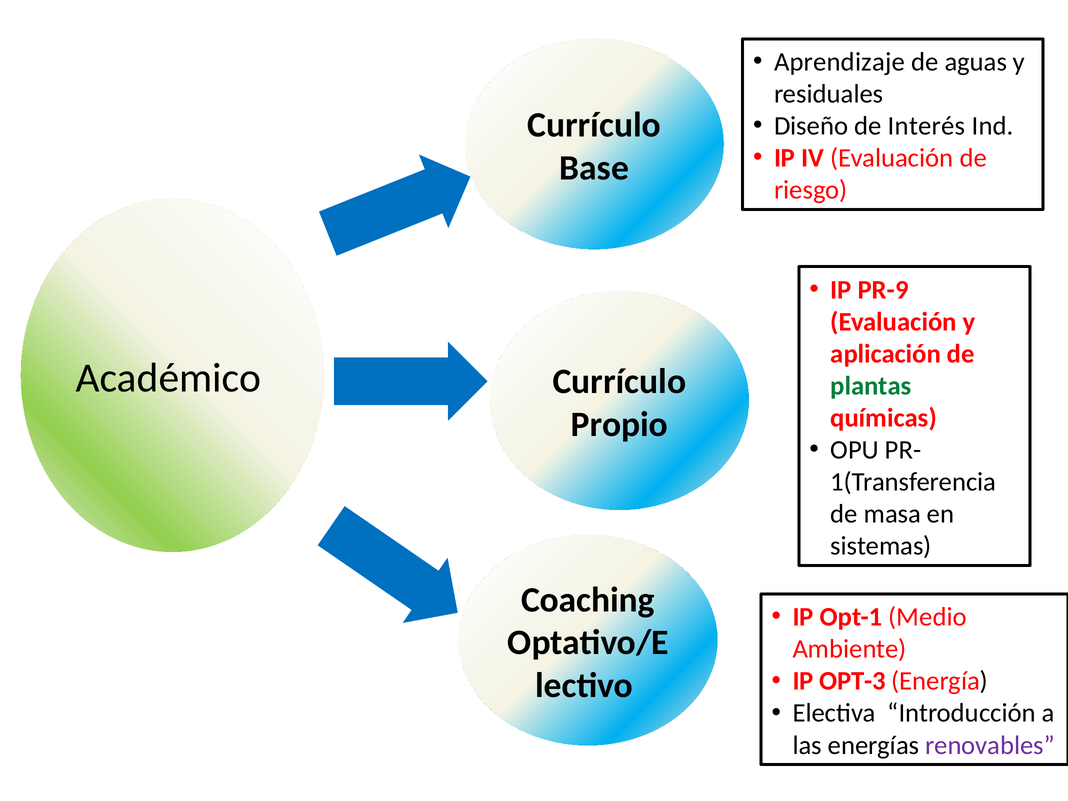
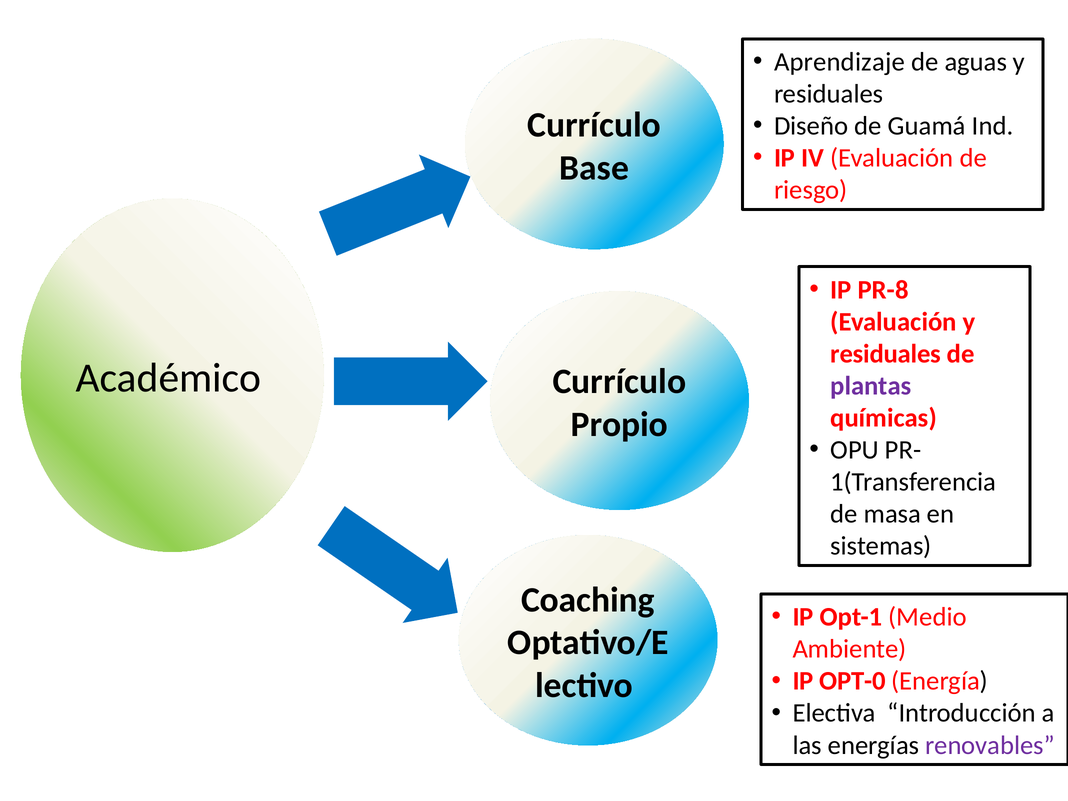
Interés: Interés -> Guamá (927, 126)
PR-9: PR-9 -> PR-8 (883, 290)
aplicación: aplicación -> residuales (886, 354)
plantas colour: green -> purple (871, 386)
OPT-3: OPT-3 -> OPT-0 (853, 681)
